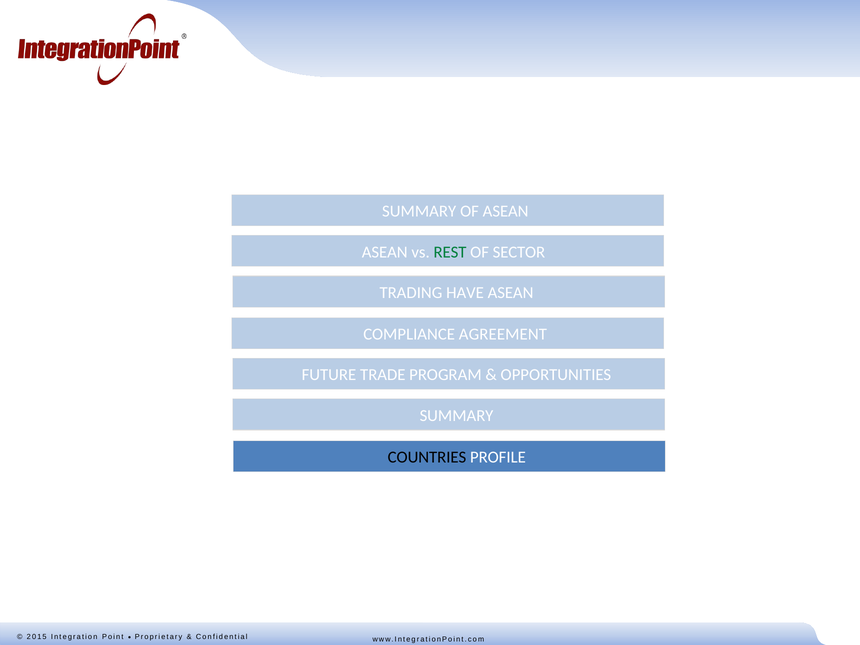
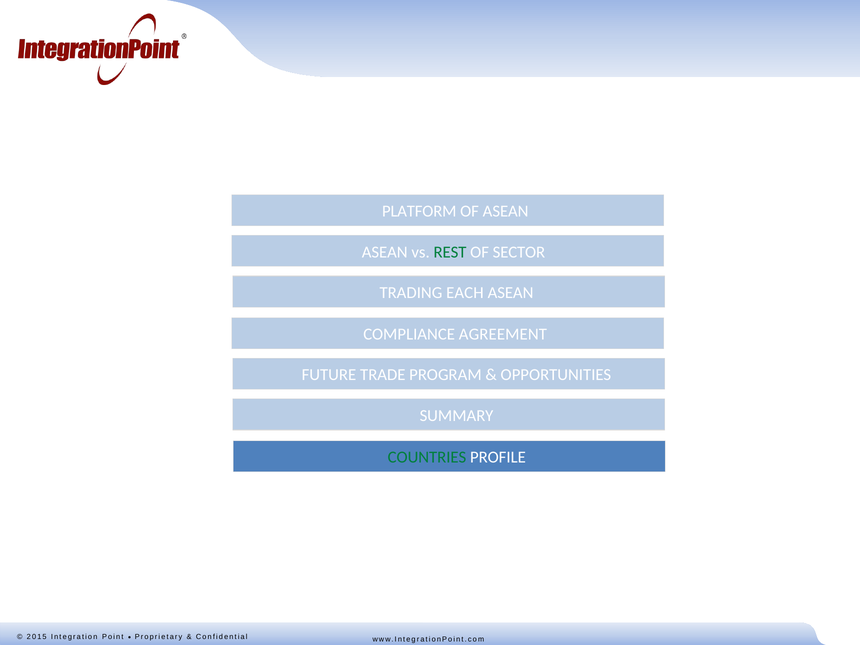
SUMMARY: SUMMARY -> PLATFORM (419, 211)
HAVE: HAVE -> EACH (465, 293)
COUNTRIES colour: black -> green (427, 457)
